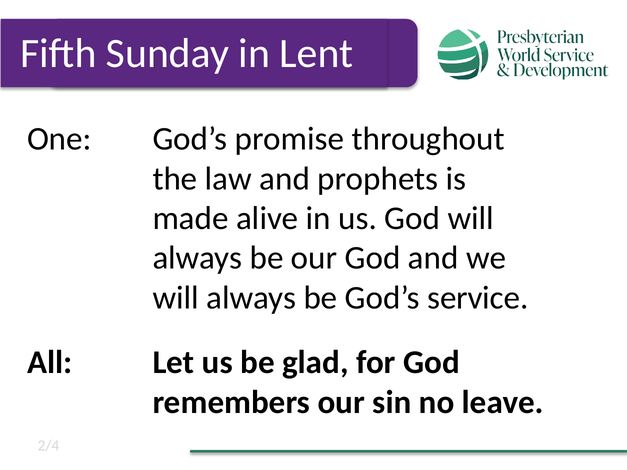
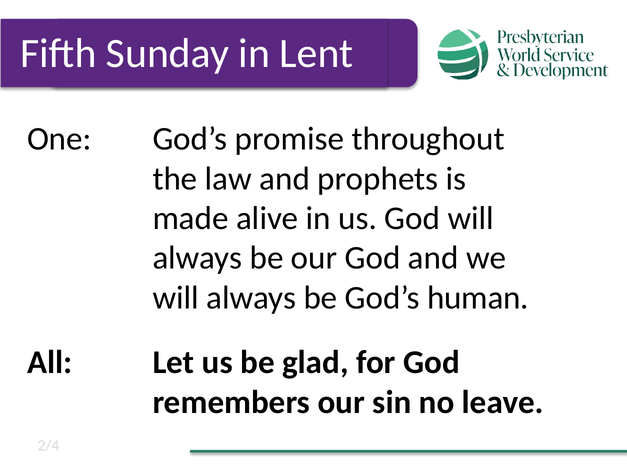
service: service -> human (478, 298)
